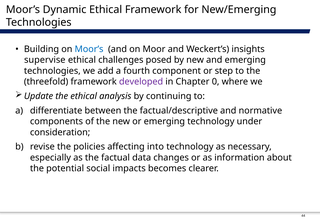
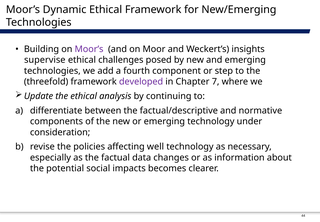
Moor’s colour: blue -> purple (89, 49)
0: 0 -> 7 (216, 82)
into: into -> well (155, 146)
